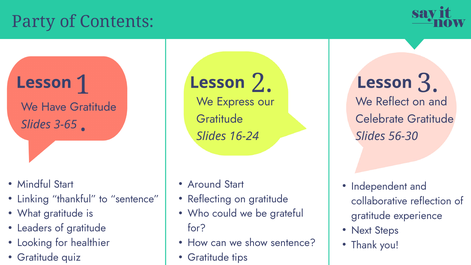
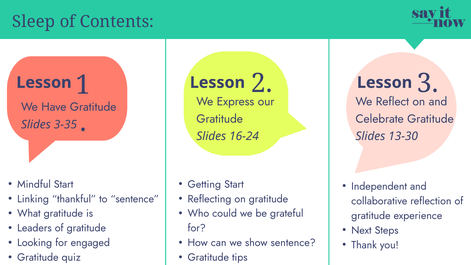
Party: Party -> Sleep (34, 22)
3-65: 3-65 -> 3-35 (65, 124)
56-30: 56-30 -> 13-30 (403, 136)
Around: Around -> Getting (204, 184)
healthier: healthier -> engaged (90, 243)
